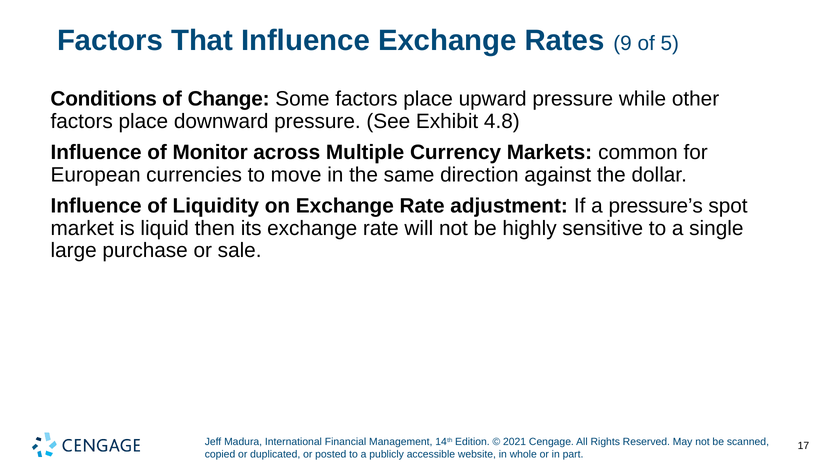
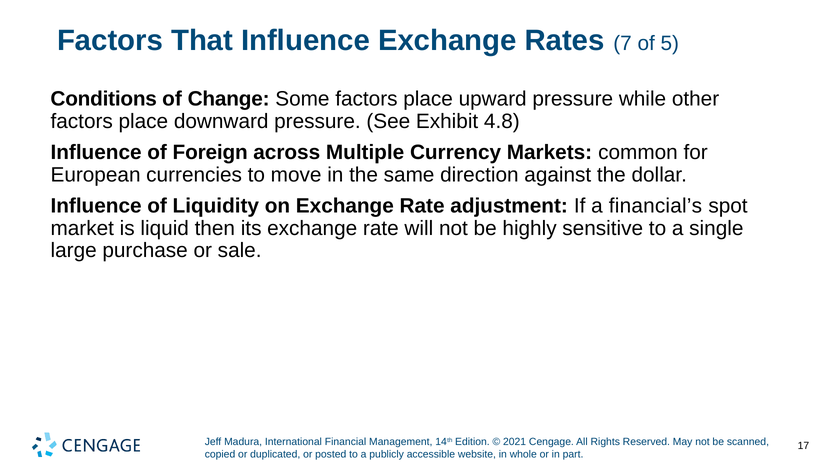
9: 9 -> 7 (623, 43)
Monitor: Monitor -> Foreign (210, 152)
pressure’s: pressure’s -> financial’s (655, 206)
